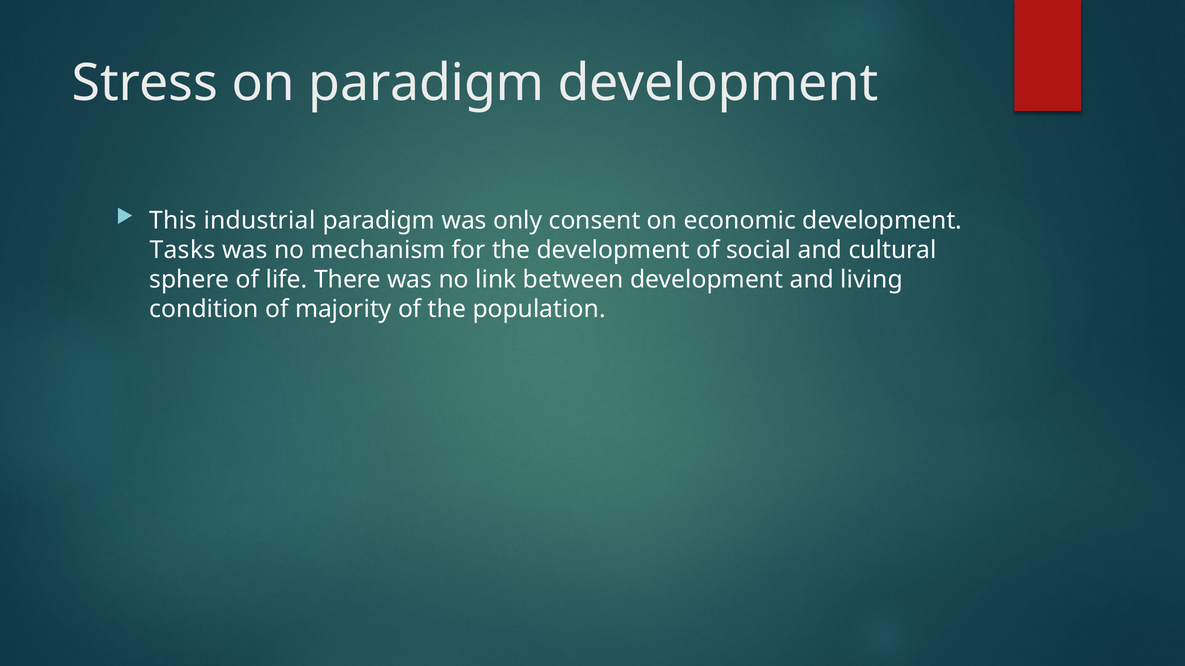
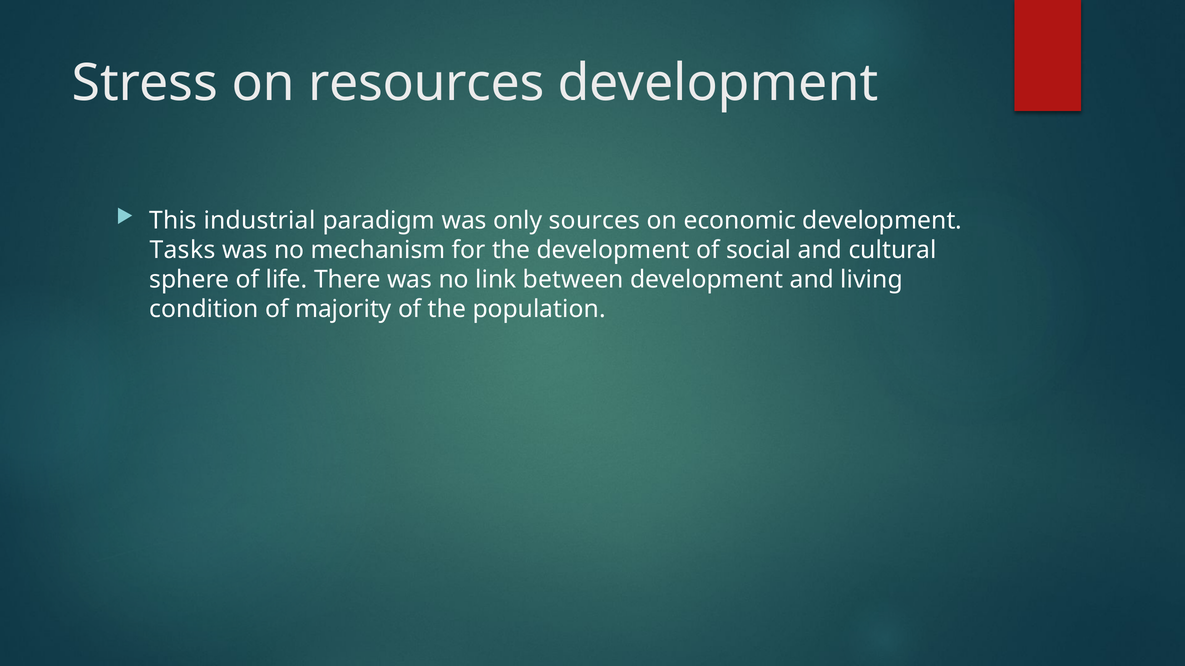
on paradigm: paradigm -> resources (426, 83)
consent: consent -> sources (594, 221)
